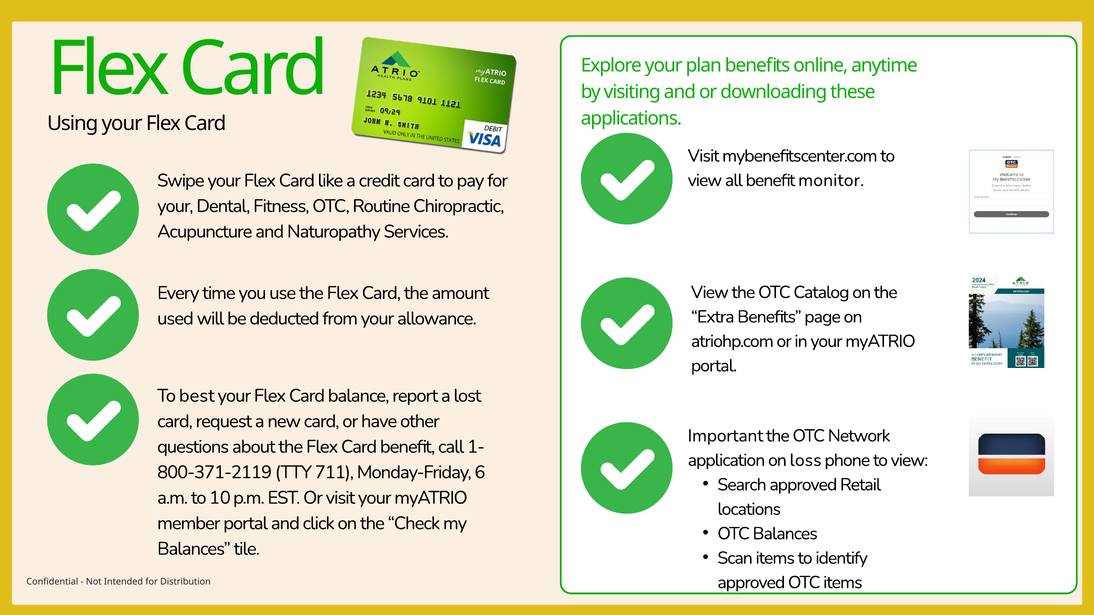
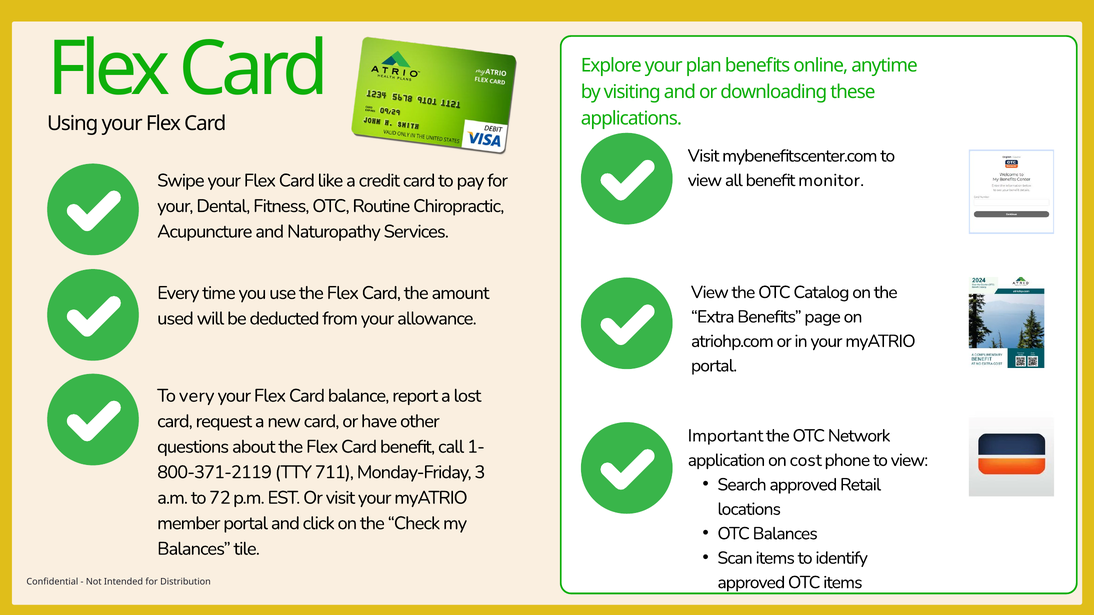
best: best -> very (197, 396)
loss: loss -> cost (806, 460)
6: 6 -> 3 (480, 472)
10: 10 -> 72 (220, 498)
